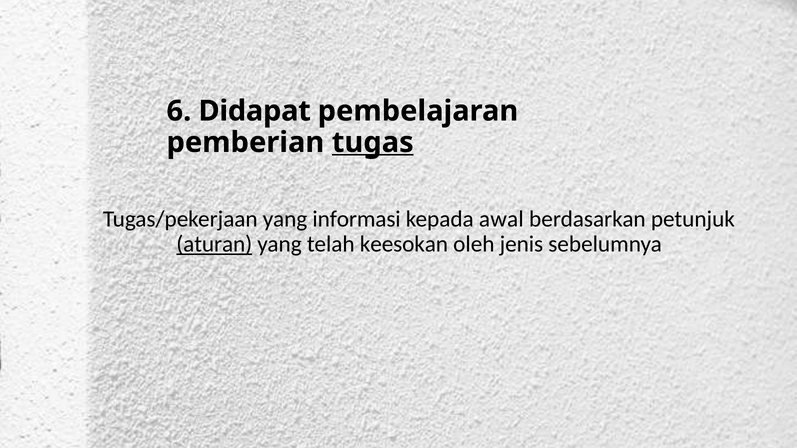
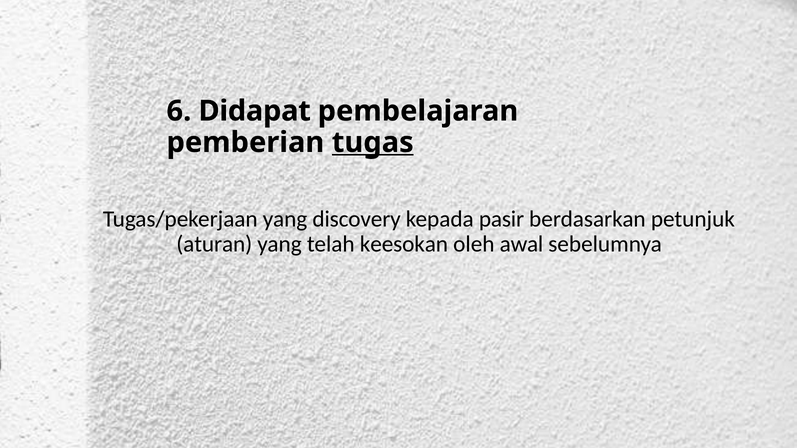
informasi: informasi -> discovery (357, 219)
awal: awal -> pasir (502, 219)
aturan underline: present -> none (214, 244)
jenis: jenis -> awal (522, 244)
